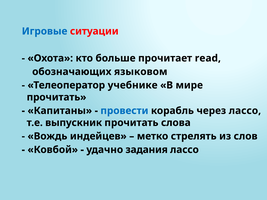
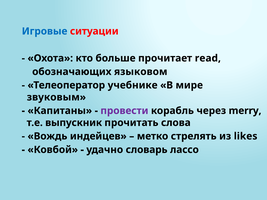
прочитать: прочитать -> звуковым (56, 97)
провести colour: blue -> purple (124, 111)
через лассо: лассо -> merry (245, 111)
слов: слов -> likes (246, 136)
задания: задания -> словарь (147, 150)
